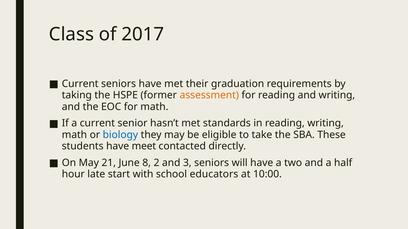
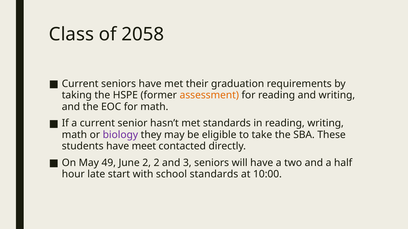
2017: 2017 -> 2058 (143, 34)
biology colour: blue -> purple (120, 135)
21: 21 -> 49 (109, 163)
June 8: 8 -> 2 (147, 163)
school educators: educators -> standards (214, 175)
